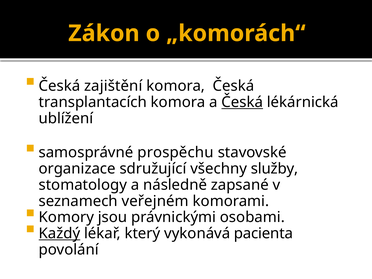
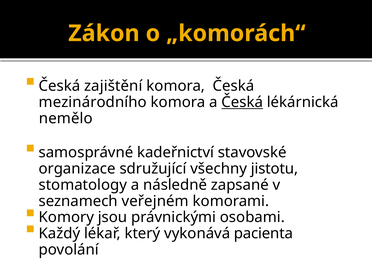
transplantacích: transplantacích -> mezinárodního (93, 102)
ublížení: ublížení -> nemělo (66, 118)
prospěchu: prospěchu -> kadeřnictví (176, 153)
služby: služby -> jistotu (274, 169)
Každý underline: present -> none (59, 233)
